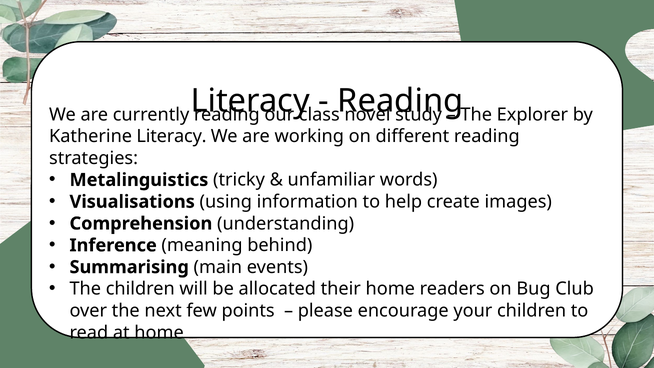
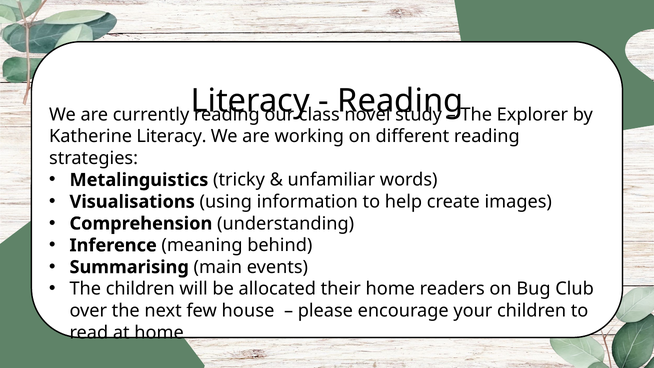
points: points -> house (248, 311)
